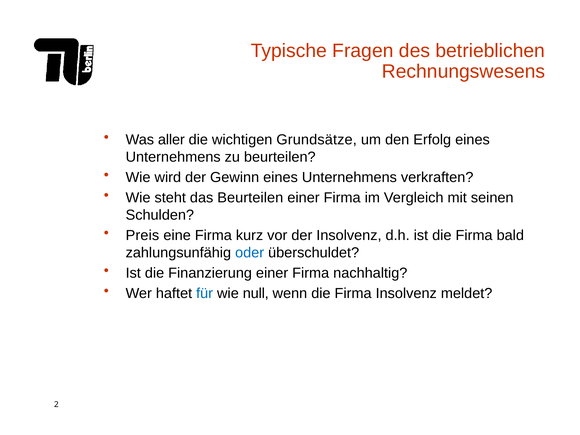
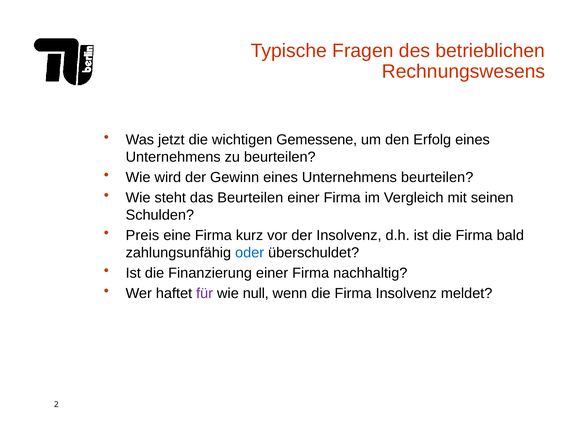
aller: aller -> jetzt (171, 140)
Grundsätze: Grundsätze -> Gemessene (317, 140)
Unternehmens verkraften: verkraften -> beurteilen (437, 177)
für colour: blue -> purple (205, 293)
